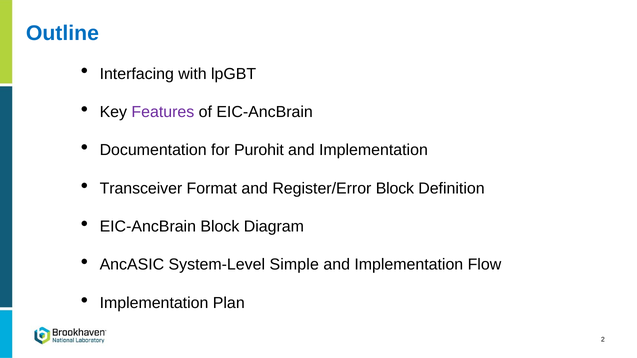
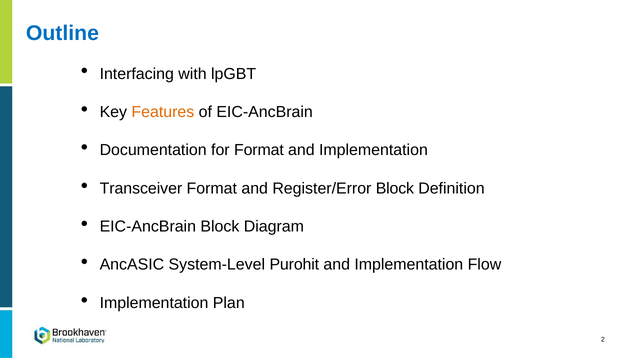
Features colour: purple -> orange (163, 112)
for Purohit: Purohit -> Format (259, 150)
Simple: Simple -> Purohit (294, 265)
